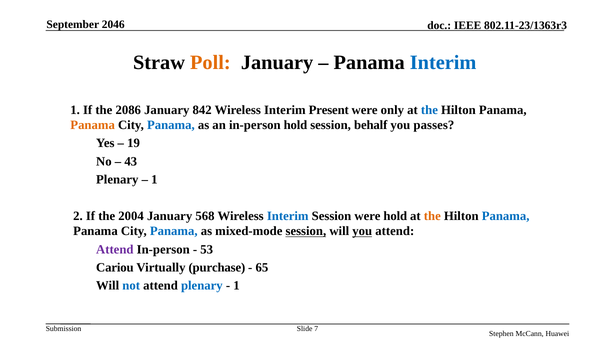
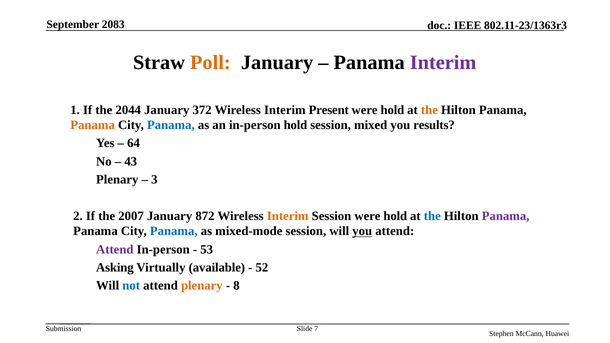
2046: 2046 -> 2083 (113, 24)
Interim colour: blue -> purple (443, 62)
2086: 2086 -> 2044 (128, 110)
842: 842 -> 372 (202, 110)
only: only -> hold (392, 110)
the colour: blue -> orange (429, 110)
behalf: behalf -> mixed (371, 125)
passes: passes -> results (434, 125)
19: 19 -> 64 (134, 143)
1: 1 -> 3 (154, 180)
2004: 2004 -> 2007 (131, 216)
568: 568 -> 872 (205, 216)
Interim colour: blue -> orange (288, 216)
the colour: orange -> blue (432, 216)
Panama colour: blue -> purple (506, 216)
session underline: present -> none (306, 231)
Cariou: Cariou -> Asking (115, 268)
purchase: purchase -> available (217, 268)
65: 65 -> 52 (262, 268)
plenary colour: blue -> orange (202, 286)
1: 1 -> 8 (236, 286)
